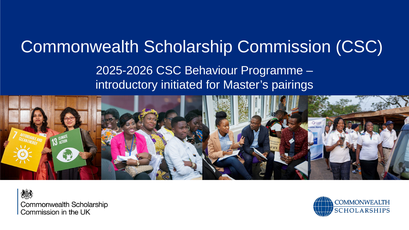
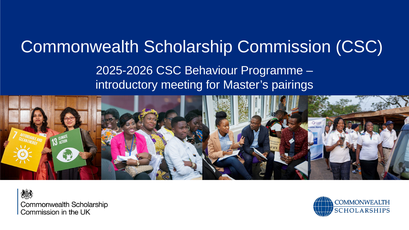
initiated: initiated -> meeting (182, 85)
